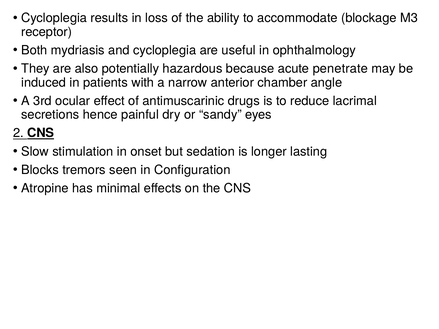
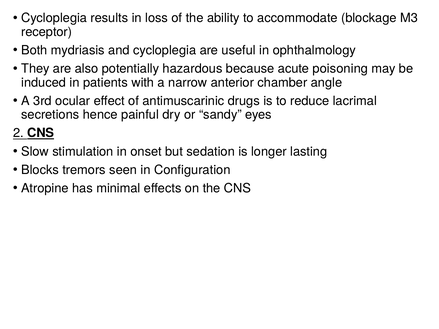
penetrate: penetrate -> poisoning (340, 69)
